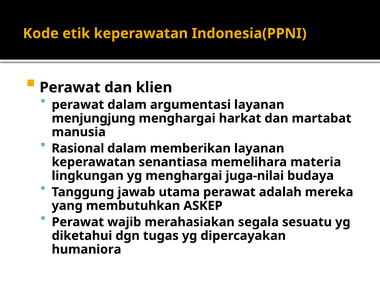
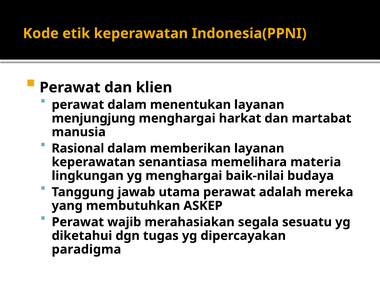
argumentasi: argumentasi -> menentukan (190, 105)
juga-nilai: juga-nilai -> baik-nilai (255, 176)
humaniora: humaniora -> paradigma (86, 249)
